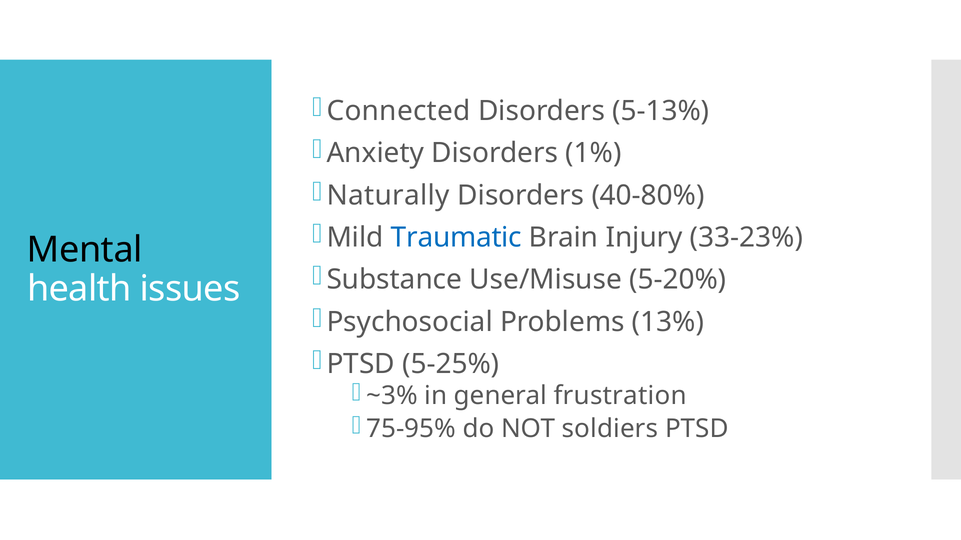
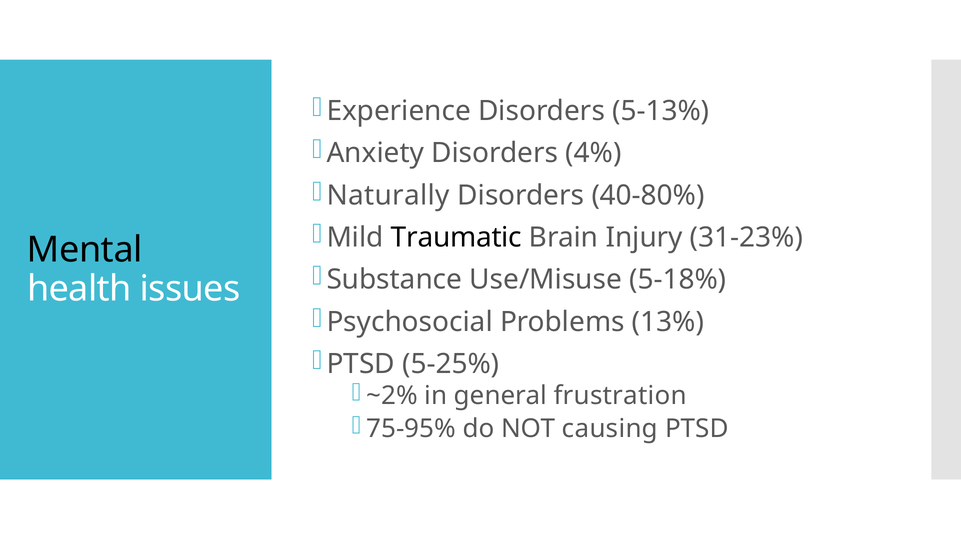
Connected: Connected -> Experience (399, 111)
1%: 1% -> 4% (593, 153)
Traumatic colour: blue -> black (456, 238)
33-23%: 33-23% -> 31-23% (747, 238)
5-20%: 5-20% -> 5-18% (678, 280)
~3%: ~3% -> ~2% (392, 396)
soldiers: soldiers -> causing (610, 429)
